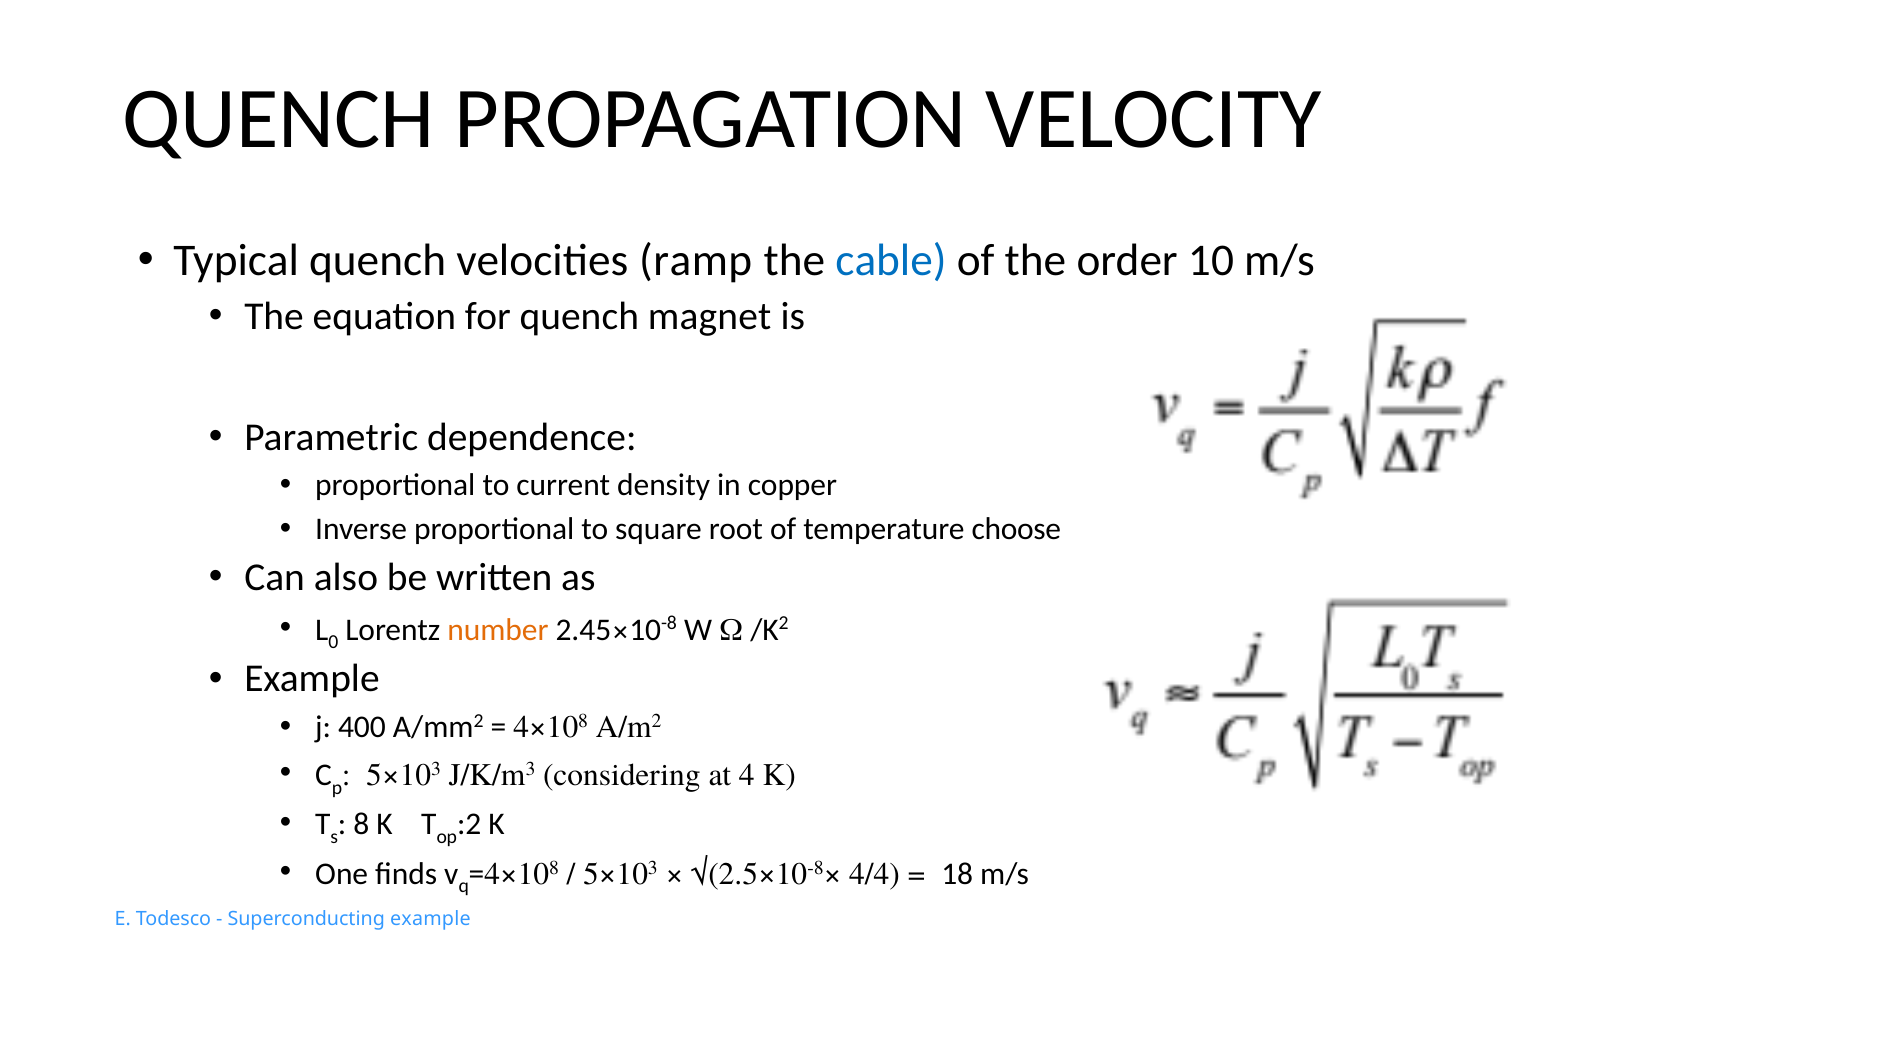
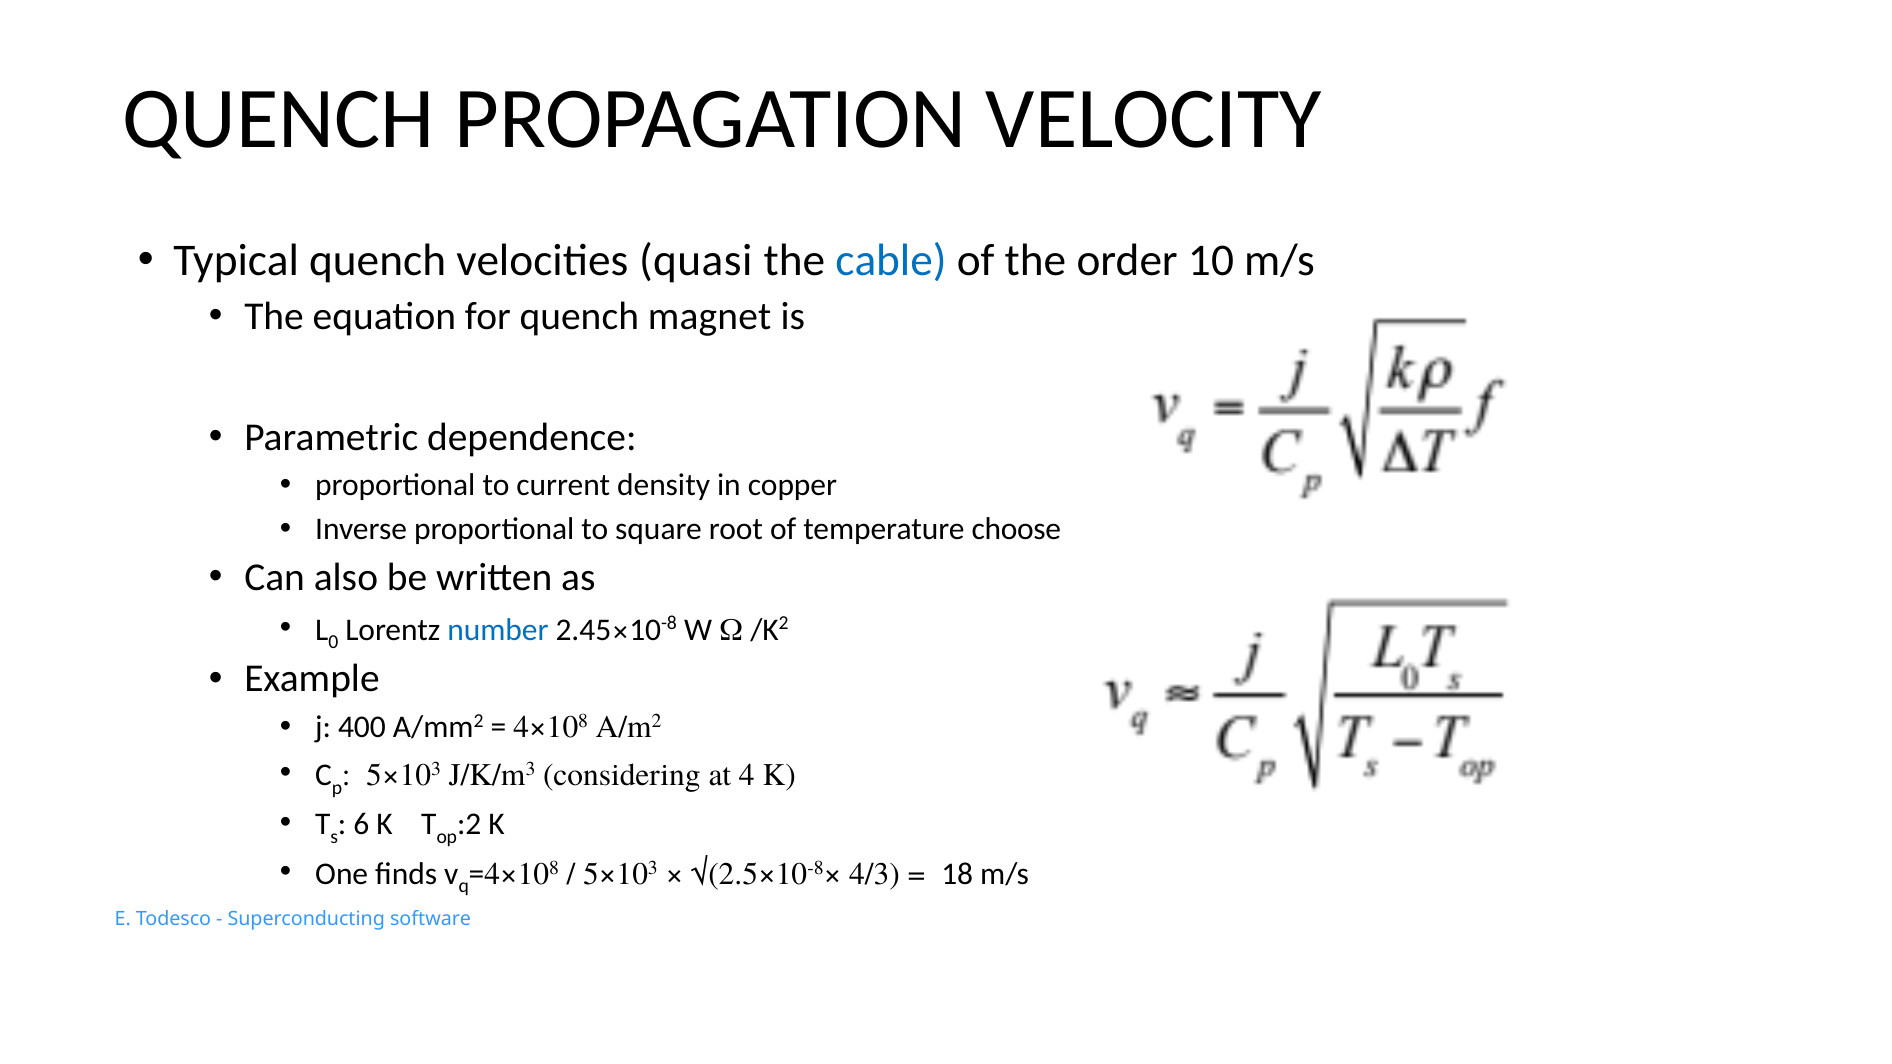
ramp: ramp -> quasi (696, 261)
number colour: orange -> blue (498, 630)
8: 8 -> 6 (361, 825)
4/4: 4/4 -> 4/3 (875, 874)
Superconducting example: example -> software (431, 919)
